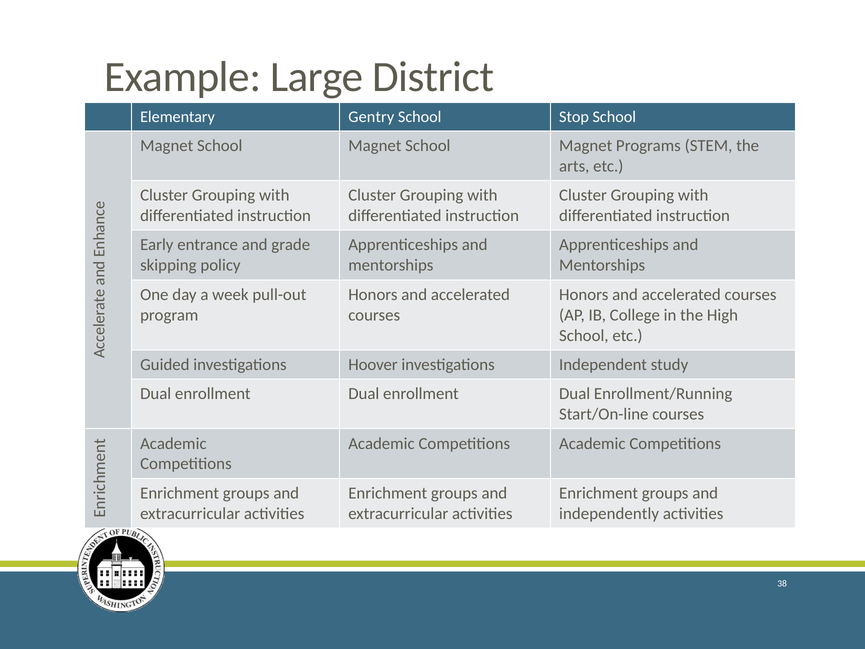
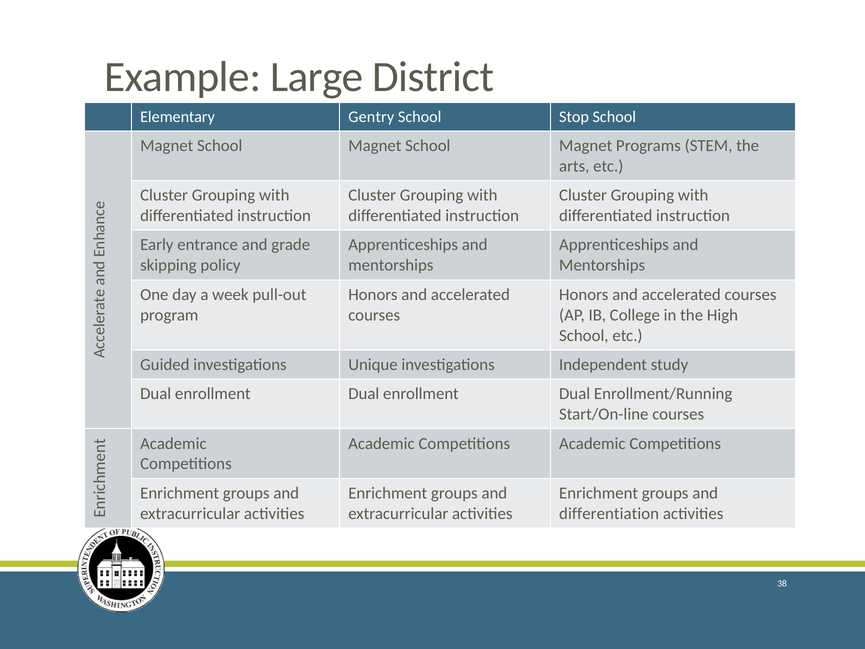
Hoover: Hoover -> Unique (373, 365)
independently: independently -> differentiation (609, 513)
